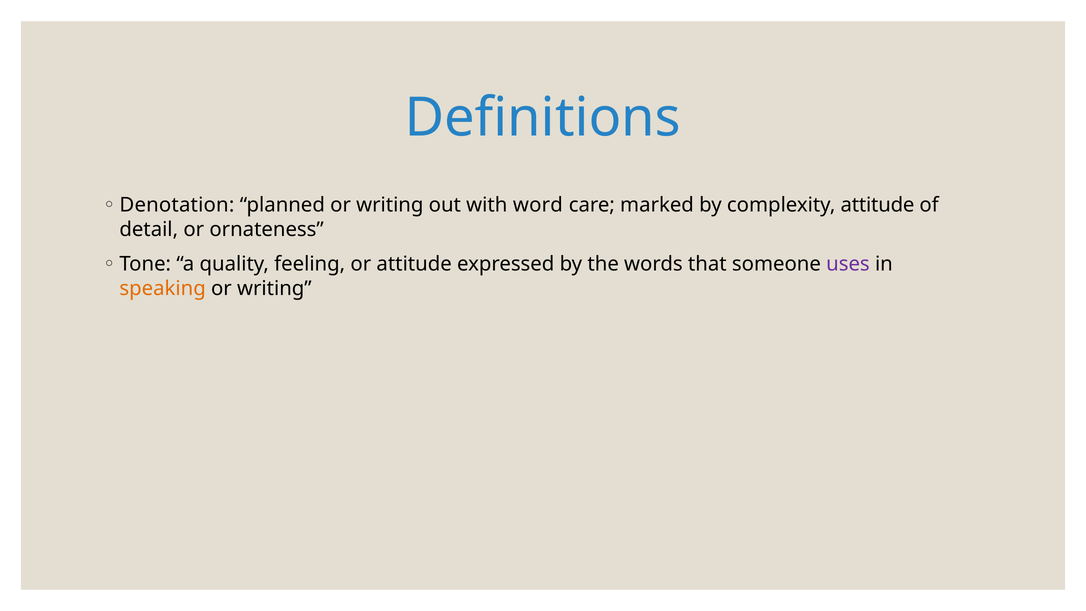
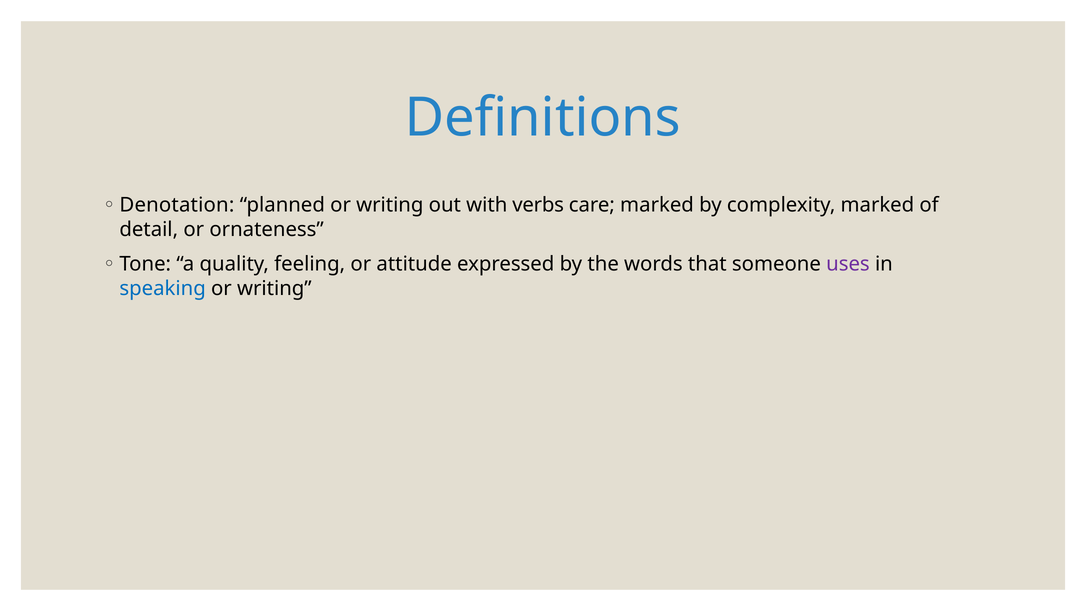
word: word -> verbs (538, 205)
complexity attitude: attitude -> marked (877, 205)
speaking colour: orange -> blue (163, 289)
